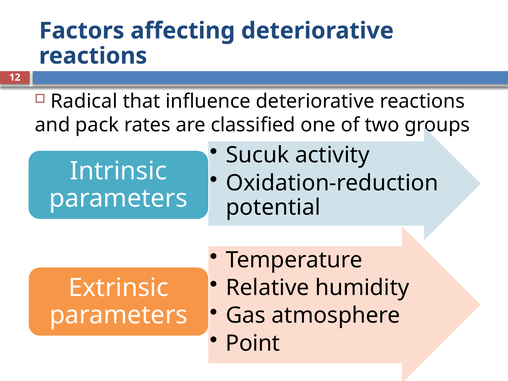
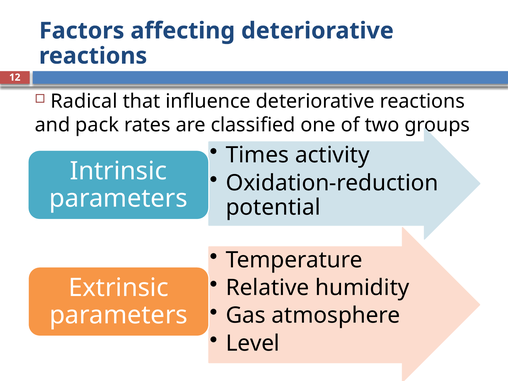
Sucuk: Sucuk -> Times (257, 155)
Point: Point -> Level (253, 343)
